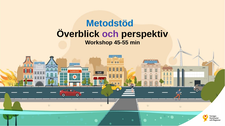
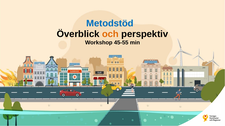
och colour: purple -> orange (110, 34)
